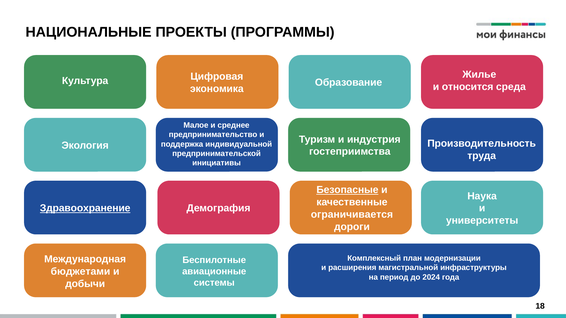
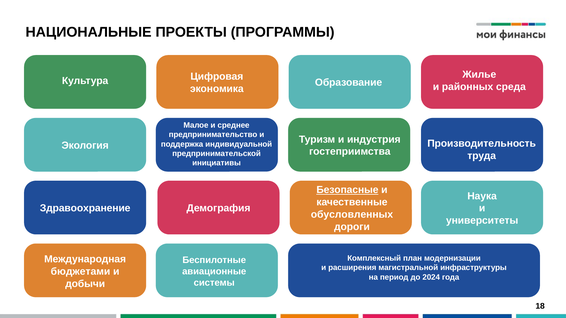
относится: относится -> районных (468, 87)
Здравоохранение underline: present -> none (85, 208)
ограничивается: ограничивается -> обусловленных (352, 215)
